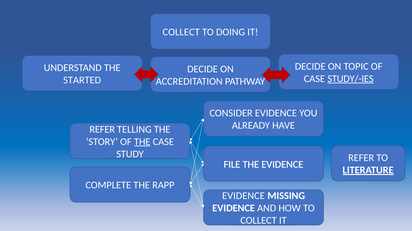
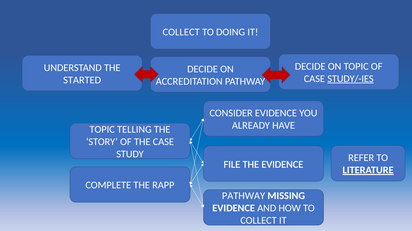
REFER: REFER -> TOPIC (102, 130)
THE underline: present -> none (142, 142)
EVIDENCE: EVIDENCE -> PATHWAY (244, 196)
